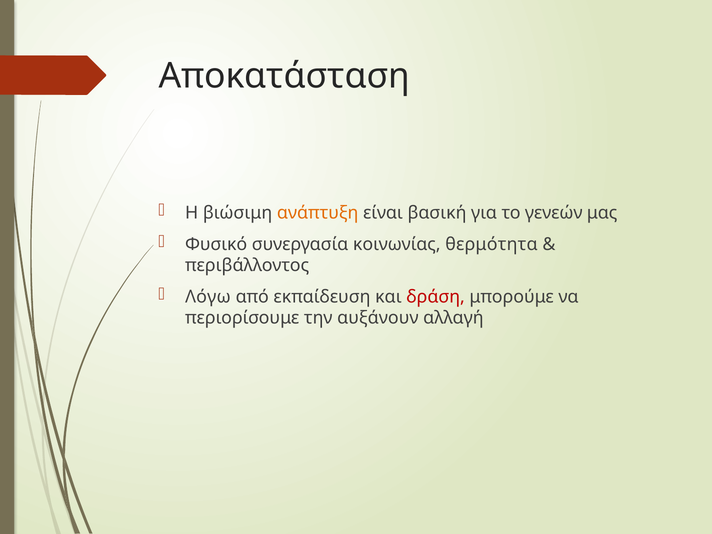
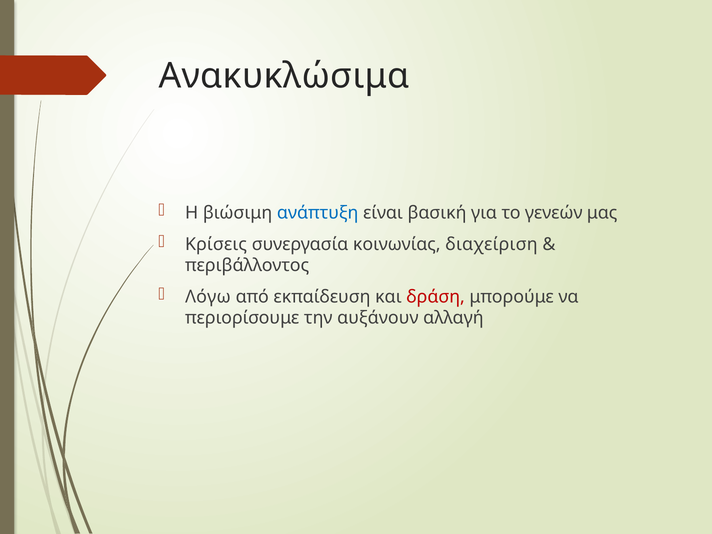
Αποκατάσταση: Αποκατάσταση -> Ανακυκλώσιμα (284, 76)
ανάπτυξη colour: orange -> blue (318, 213)
Φυσικό: Φυσικό -> Κρίσεις (216, 244)
θερμότητα: θερμότητα -> διαχείριση (491, 244)
